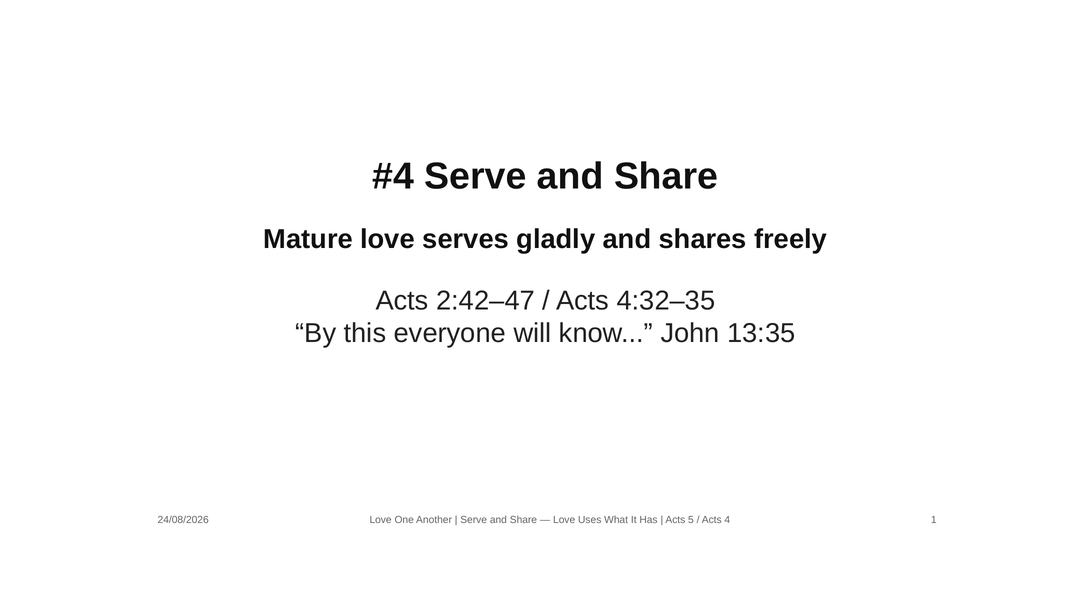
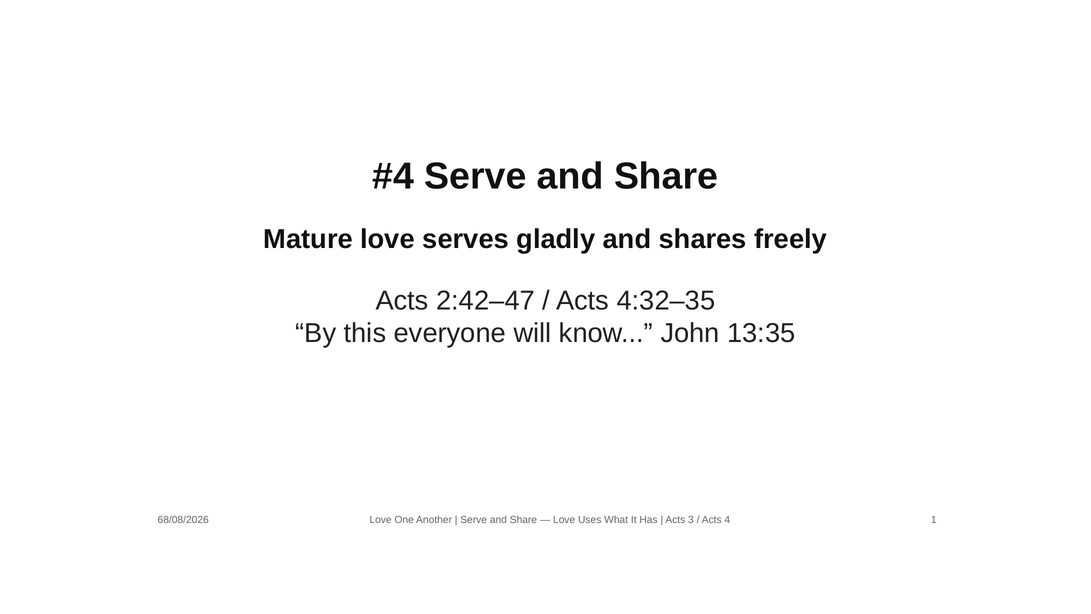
24/08/2026: 24/08/2026 -> 68/08/2026 (183, 519)
5: 5 -> 3 (691, 519)
